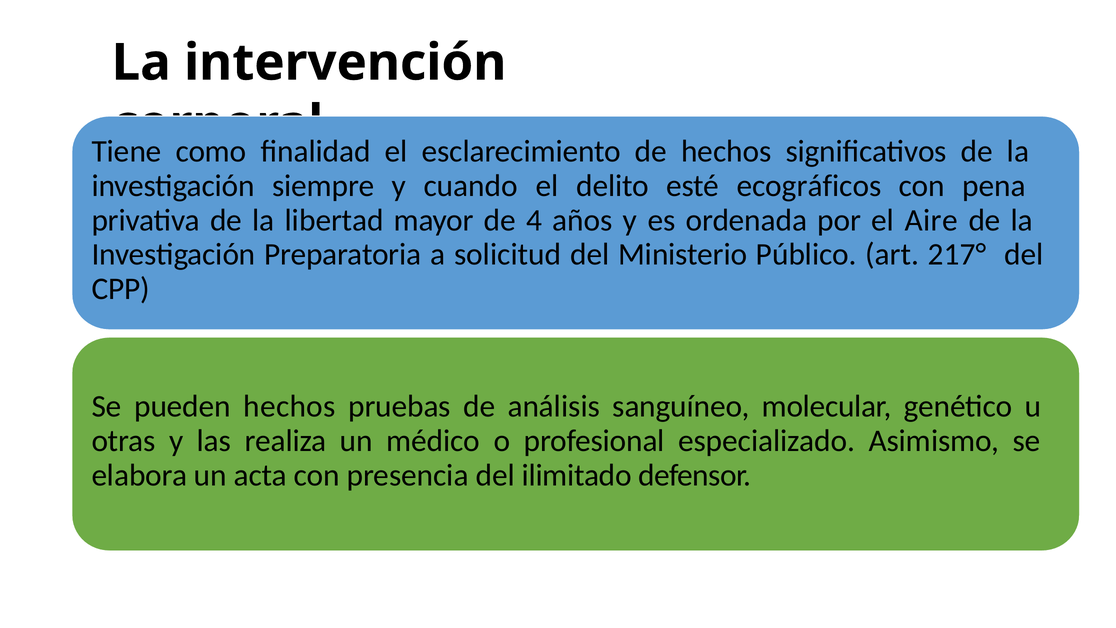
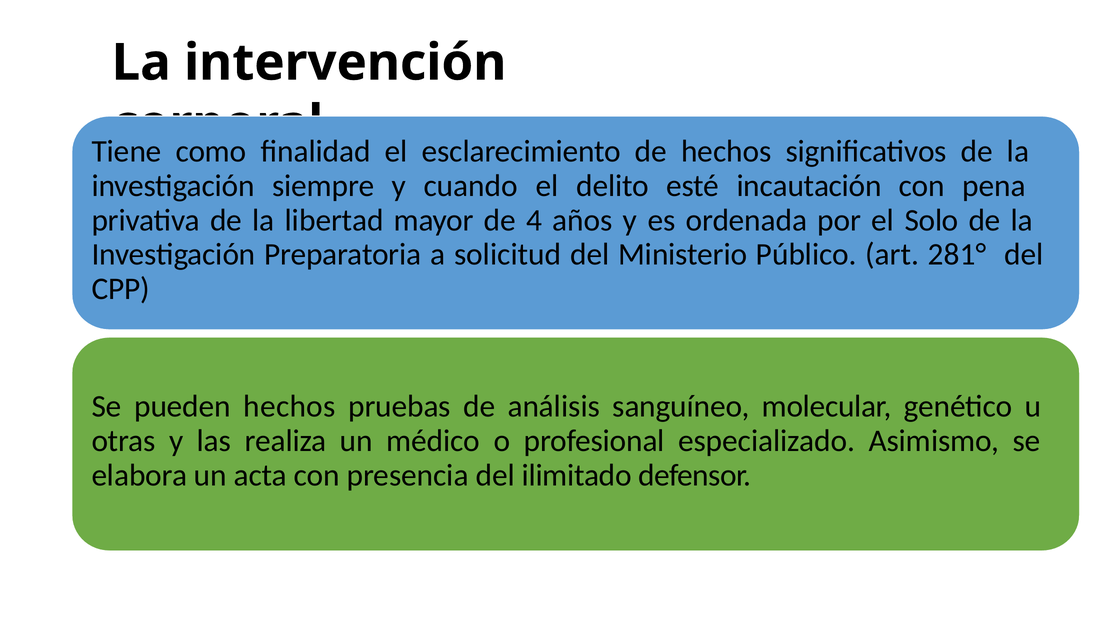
ecográficos: ecográficos -> incautación (809, 186)
Aire: Aire -> Solo (932, 220)
217°: 217° -> 281° (957, 254)
